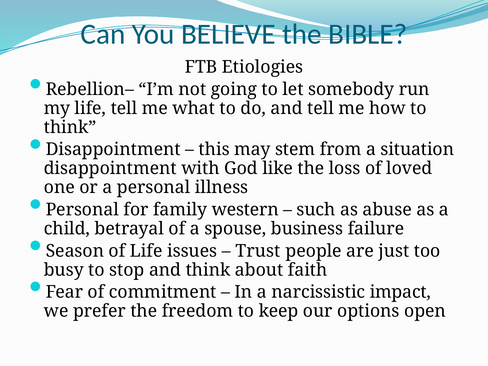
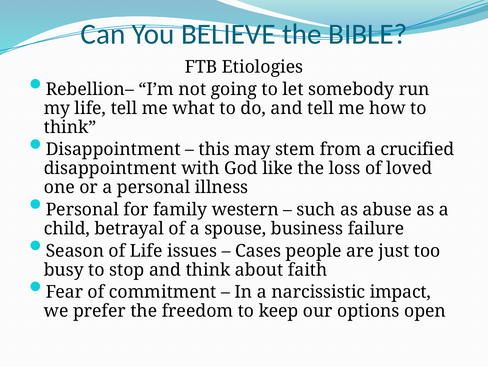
situation: situation -> crucified (417, 149)
Trust: Trust -> Cases (258, 251)
